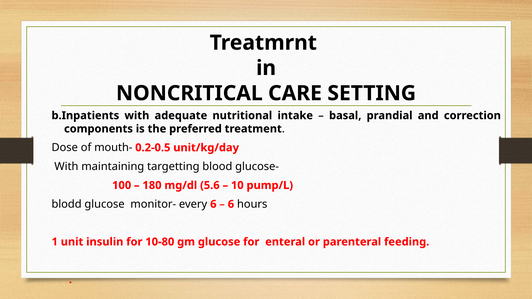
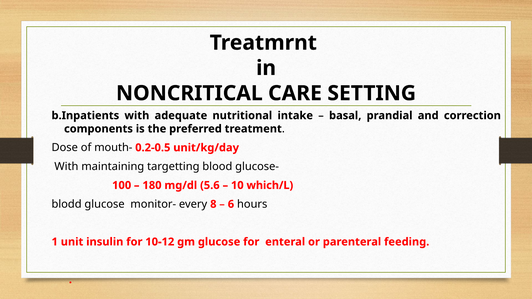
pump/L: pump/L -> which/L (270, 185)
every 6: 6 -> 8 (213, 204)
10-80: 10-80 -> 10-12 (160, 242)
